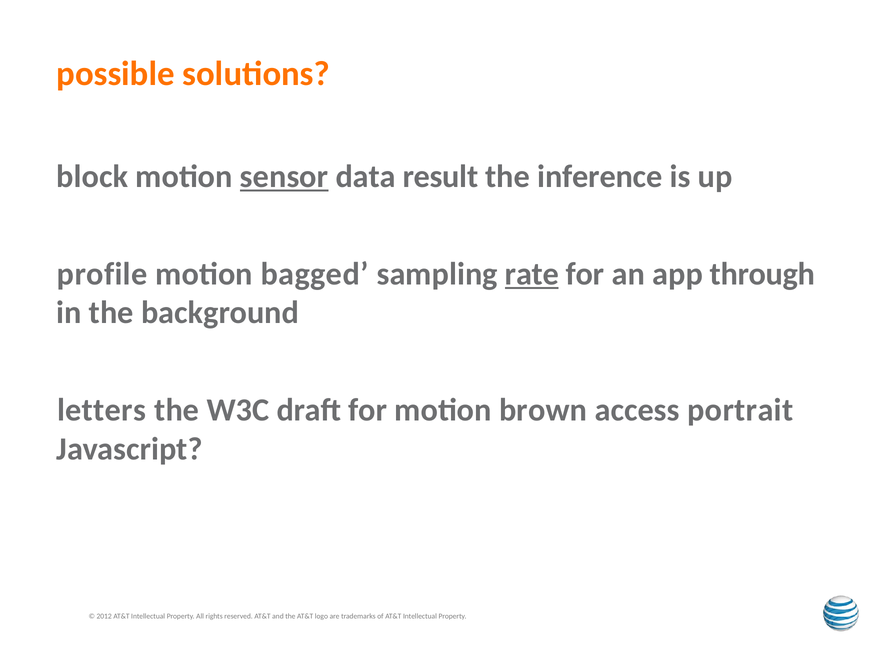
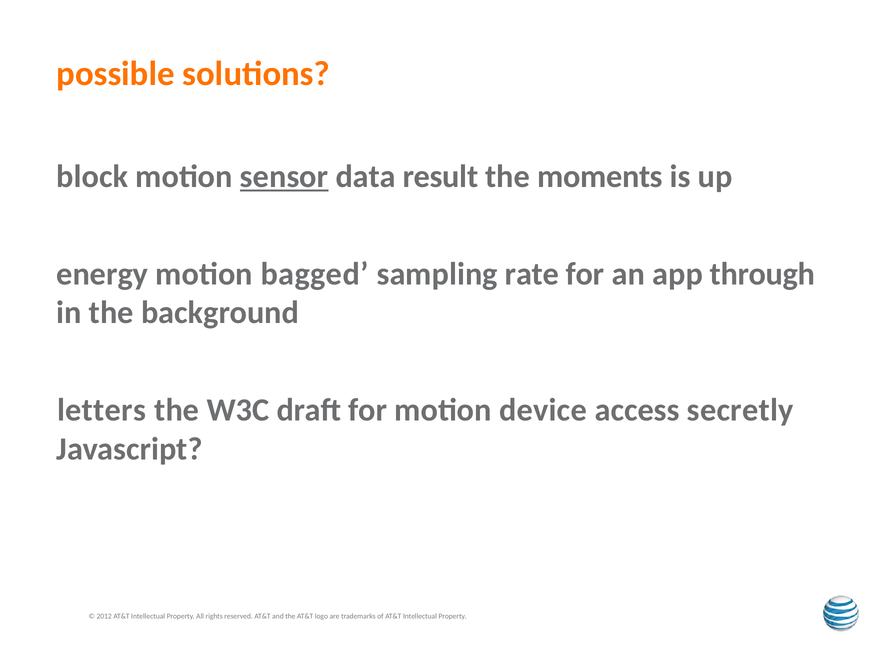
inference: inference -> moments (600, 177)
profile: profile -> energy (102, 274)
rate underline: present -> none (532, 274)
brown: brown -> device (543, 410)
portrait: portrait -> secretly (740, 410)
